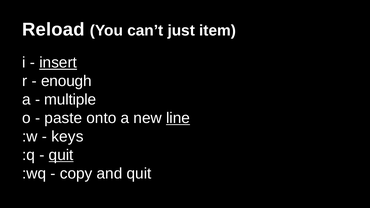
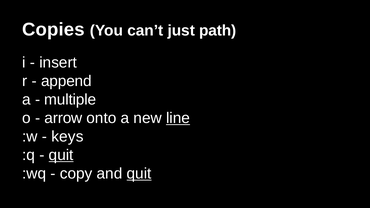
Reload: Reload -> Copies (53, 30)
item: item -> path (218, 31)
insert underline: present -> none (58, 63)
enough: enough -> append (66, 81)
paste: paste -> arrow (63, 118)
quit underline: none -> present (139, 174)
